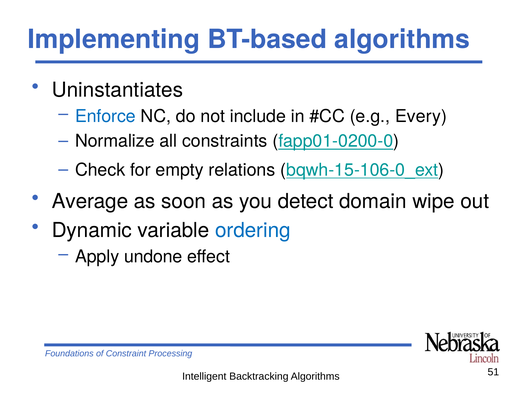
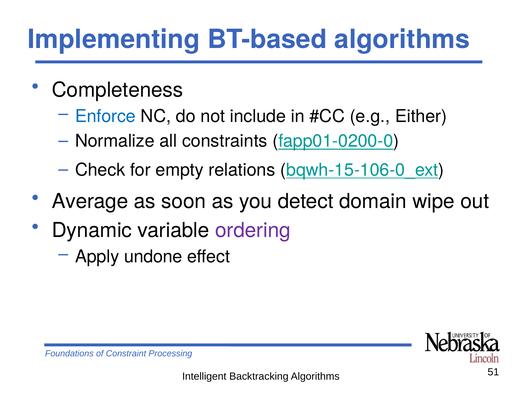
Uninstantiates: Uninstantiates -> Completeness (118, 90)
Every: Every -> Either (421, 116)
ordering colour: blue -> purple (253, 230)
